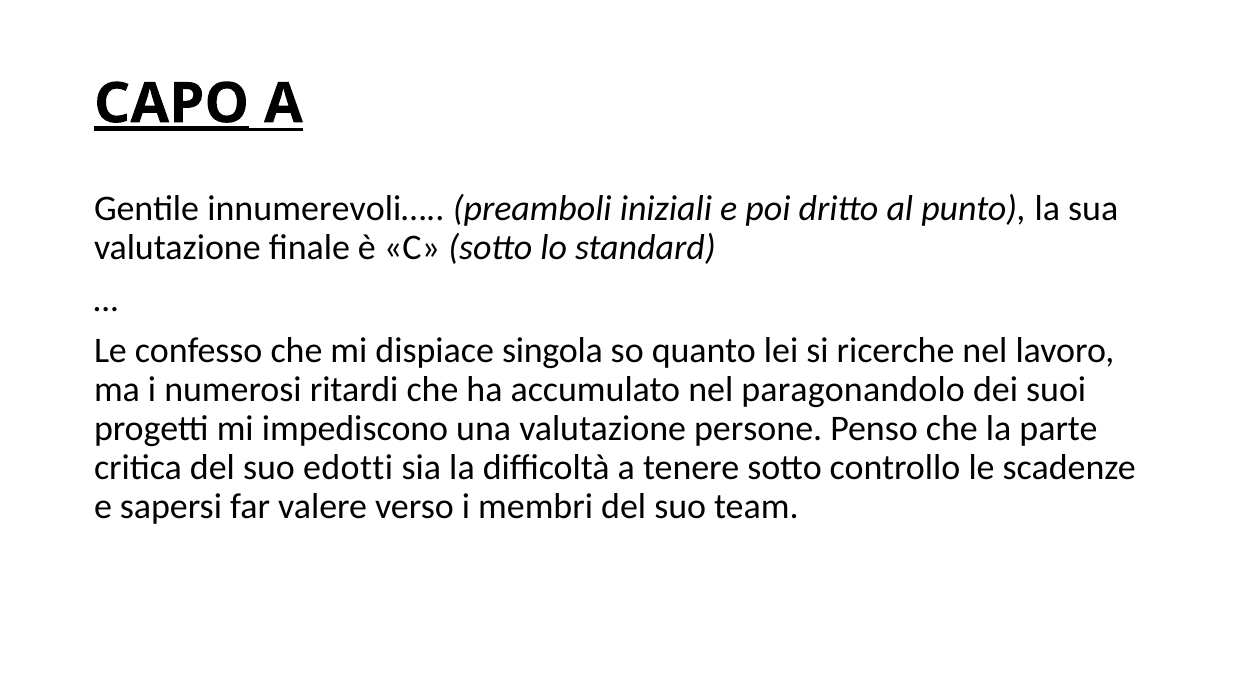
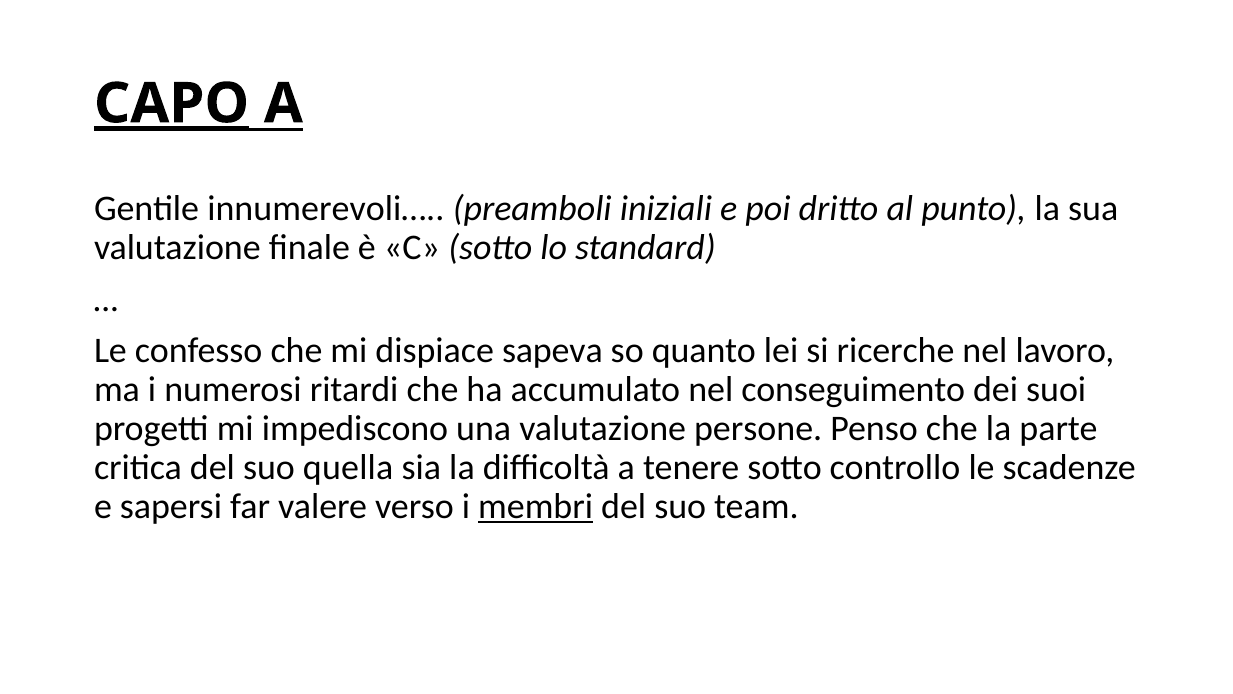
singola: singola -> sapeva (552, 351)
paragonandolo: paragonandolo -> conseguimento (853, 390)
edotti: edotti -> quella (348, 467)
membri underline: none -> present (536, 506)
